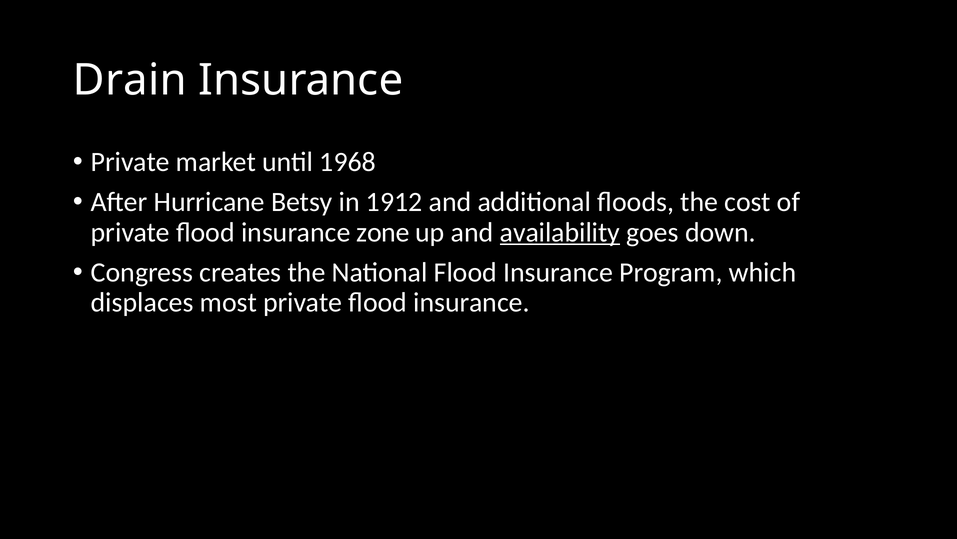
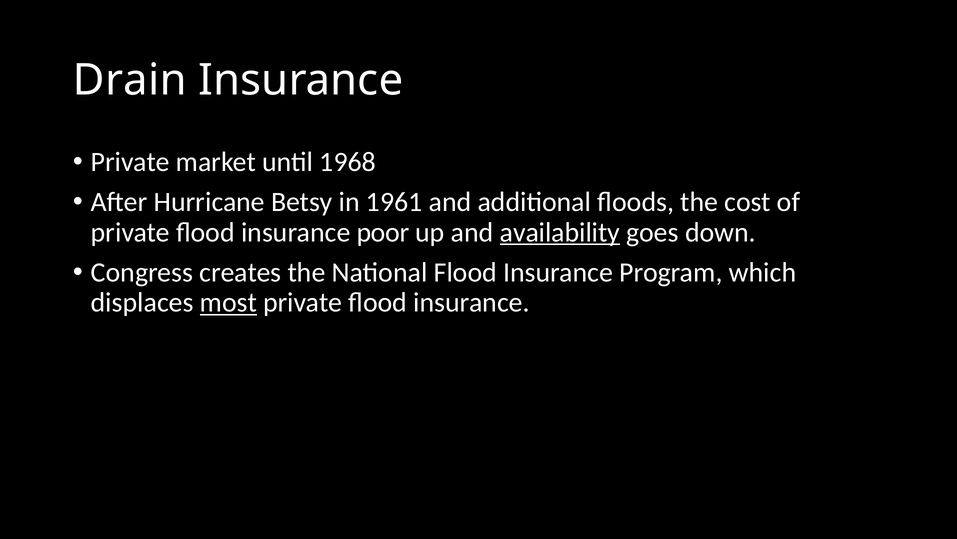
1912: 1912 -> 1961 (394, 202)
zone: zone -> poor (383, 232)
most underline: none -> present (228, 302)
